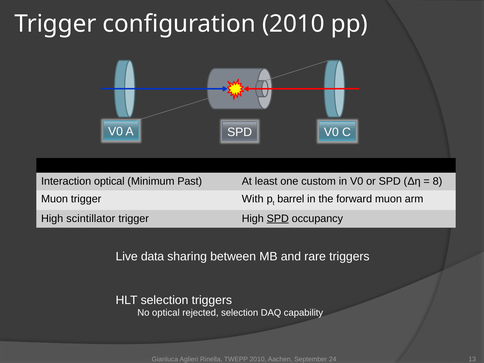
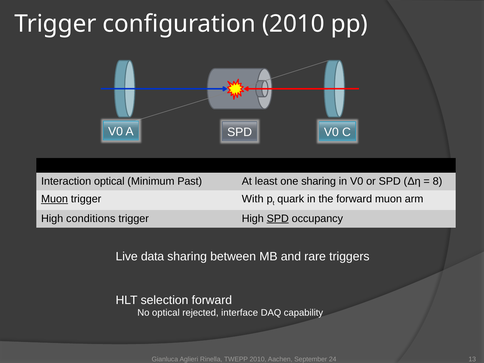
one custom: custom -> sharing (319, 181)
Muon underline: none -> present (55, 199)
barrel: barrel -> quark (291, 199)
scintillator: scintillator -> conditions (91, 218)
selection triggers: triggers -> forward (212, 300)
rejected selection: selection -> interface (240, 313)
